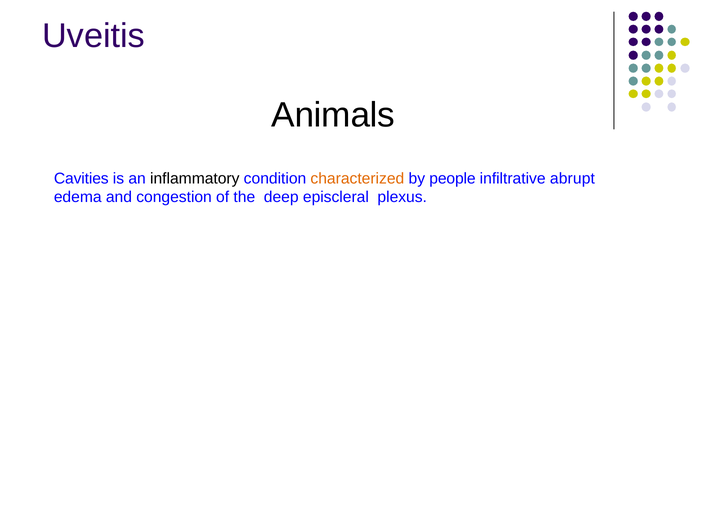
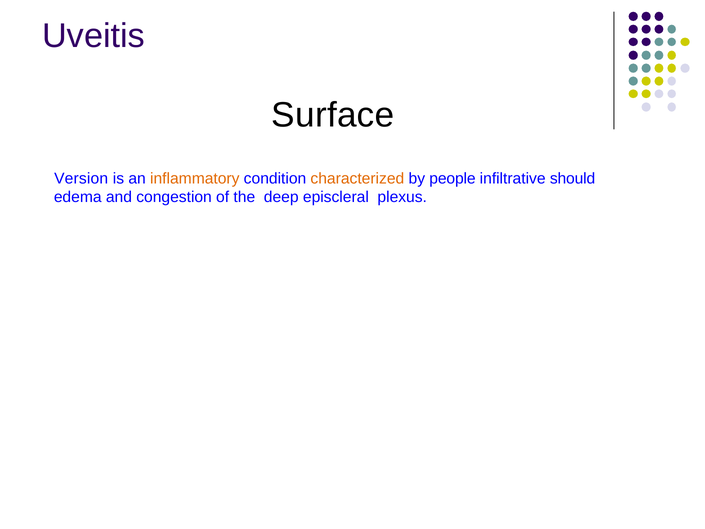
Animals: Animals -> Surface (333, 115)
Cavities: Cavities -> Version (81, 178)
inflammatory colour: black -> orange (195, 178)
abrupt: abrupt -> should (573, 178)
